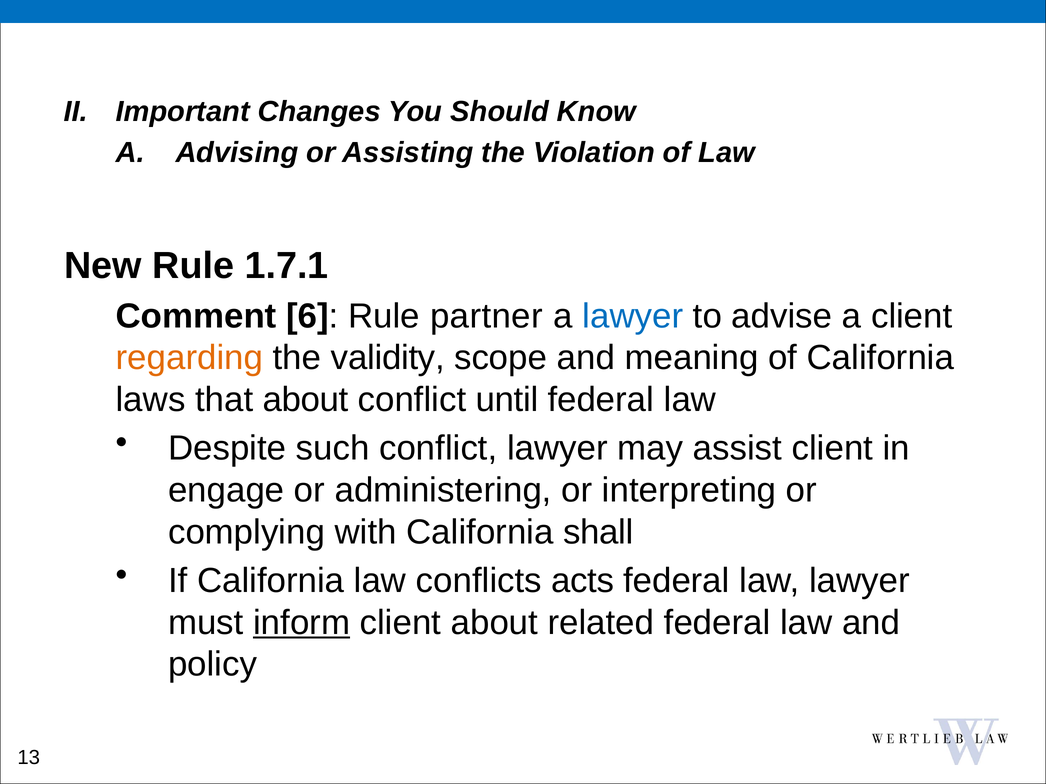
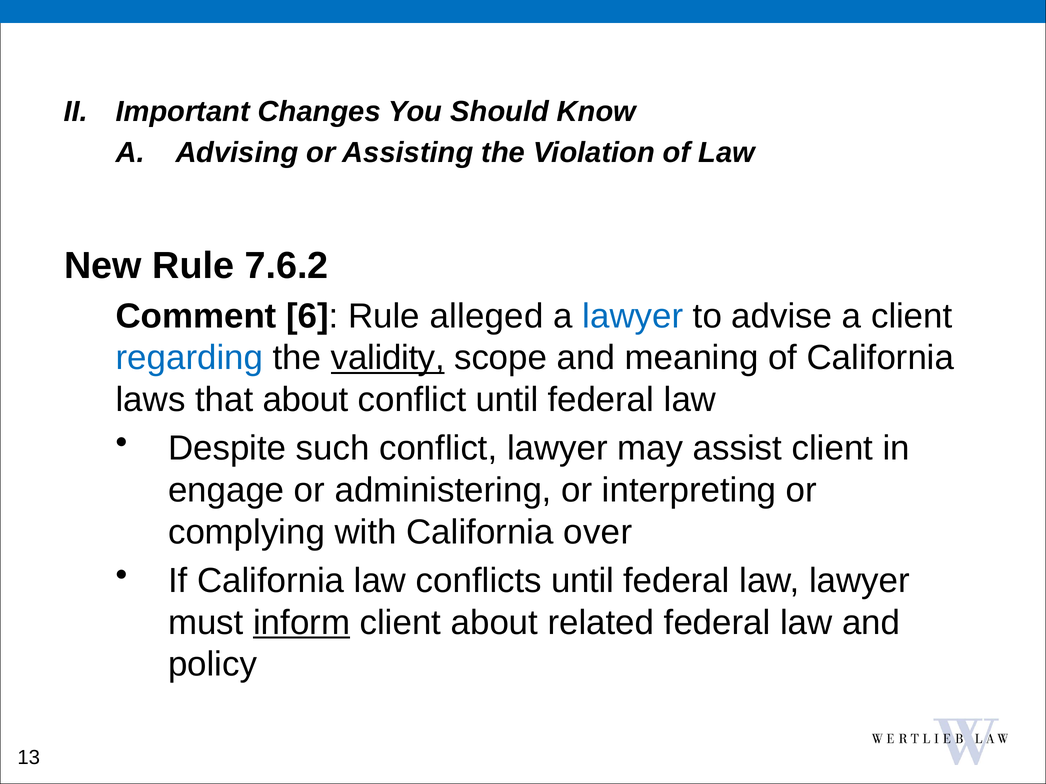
1.7.1: 1.7.1 -> 7.6.2 (287, 266)
partner: partner -> alleged (486, 316)
regarding colour: orange -> blue (189, 358)
validity underline: none -> present (388, 358)
shall: shall -> over (598, 532)
conflicts acts: acts -> until (583, 581)
